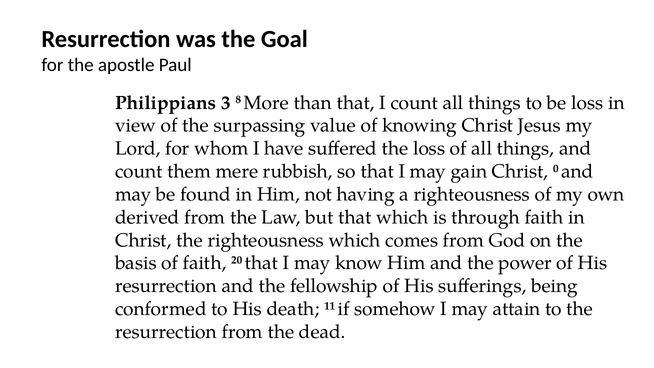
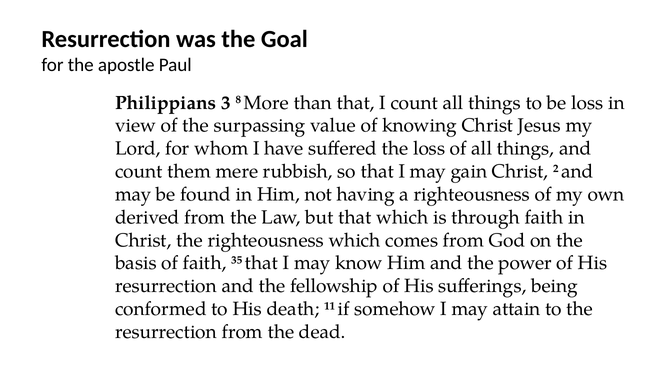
0: 0 -> 2 (556, 168)
20: 20 -> 35 (237, 260)
